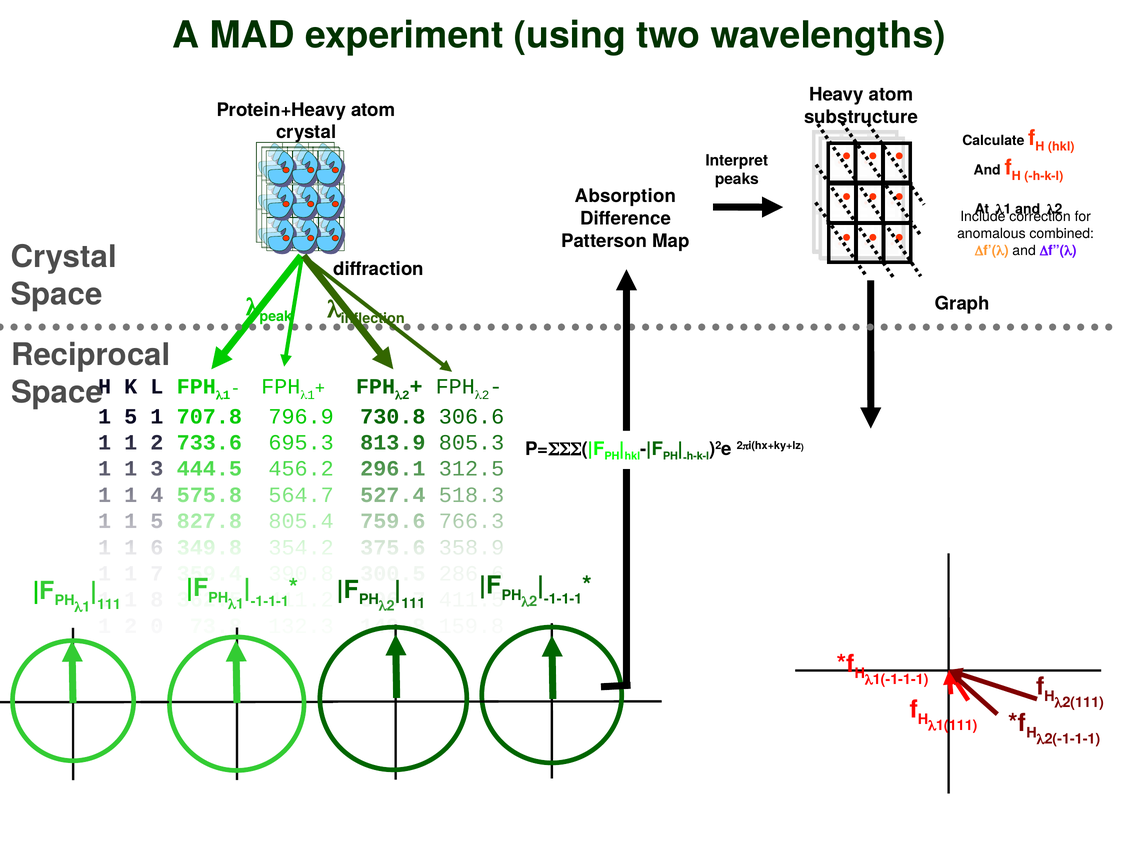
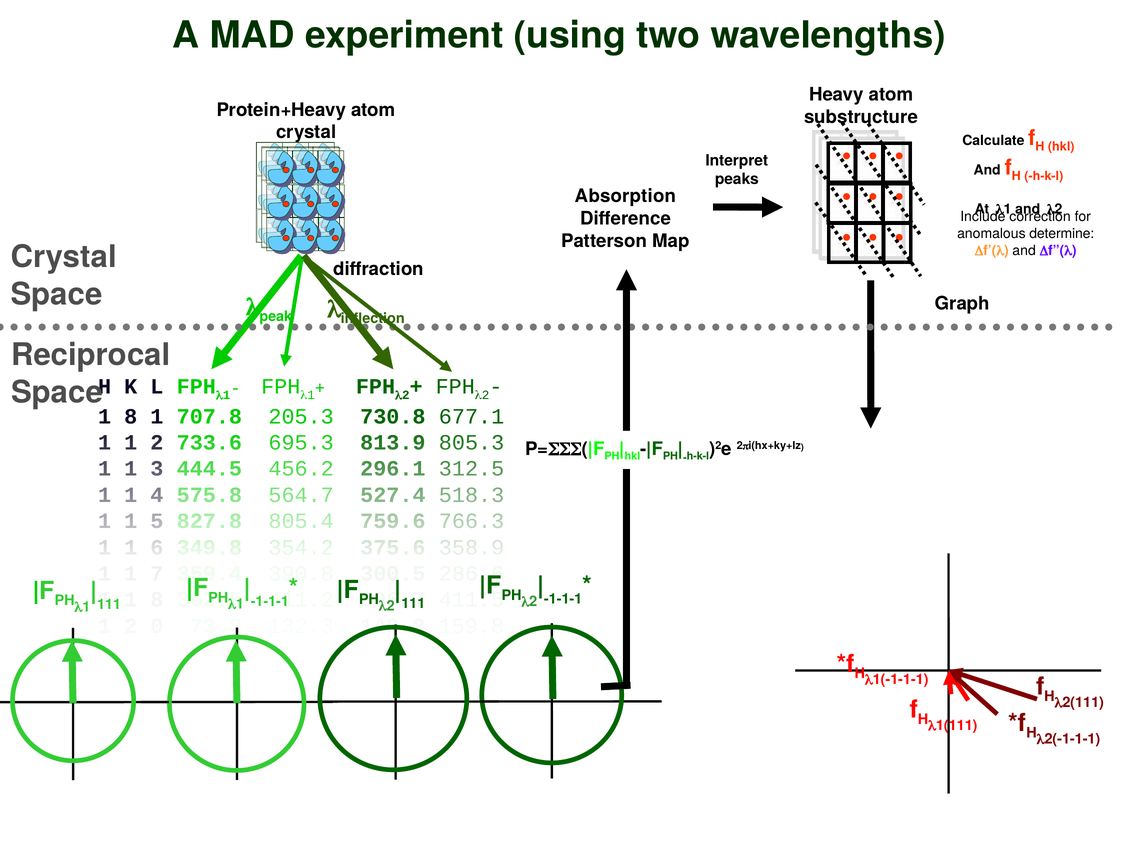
combined: combined -> determine (1062, 234)
5: 5 -> 8 (131, 416)
796.9: 796.9 -> 205.3 (301, 416)
306.6: 306.6 -> 677.1 (472, 416)
